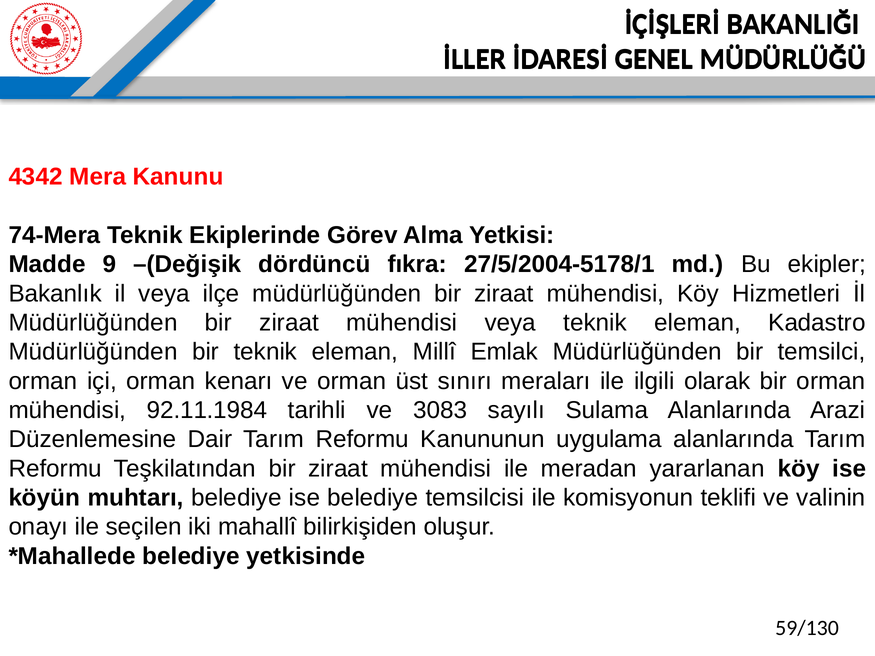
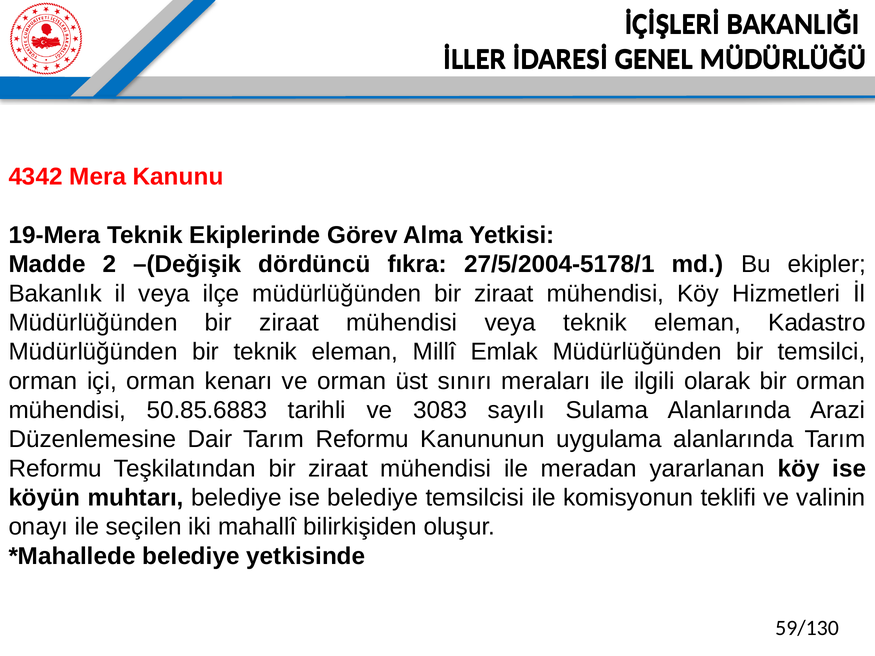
74-Mera: 74-Mera -> 19-Mera (55, 235)
9: 9 -> 2 (109, 264)
92.11.1984: 92.11.1984 -> 50.85.6883 (207, 410)
